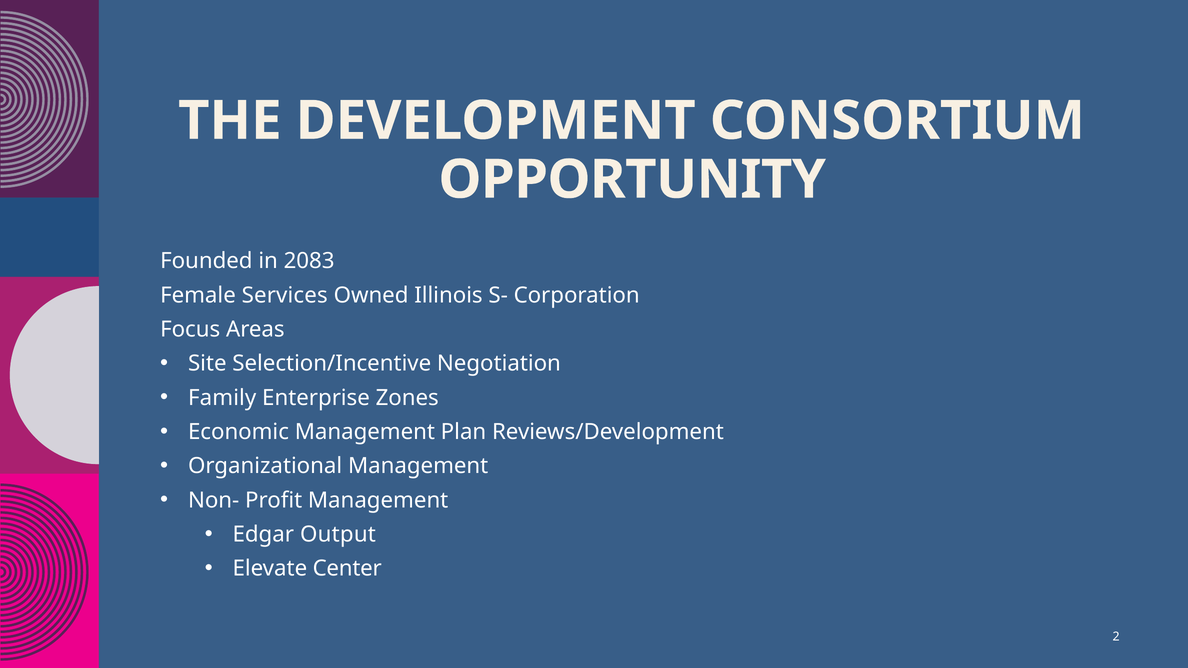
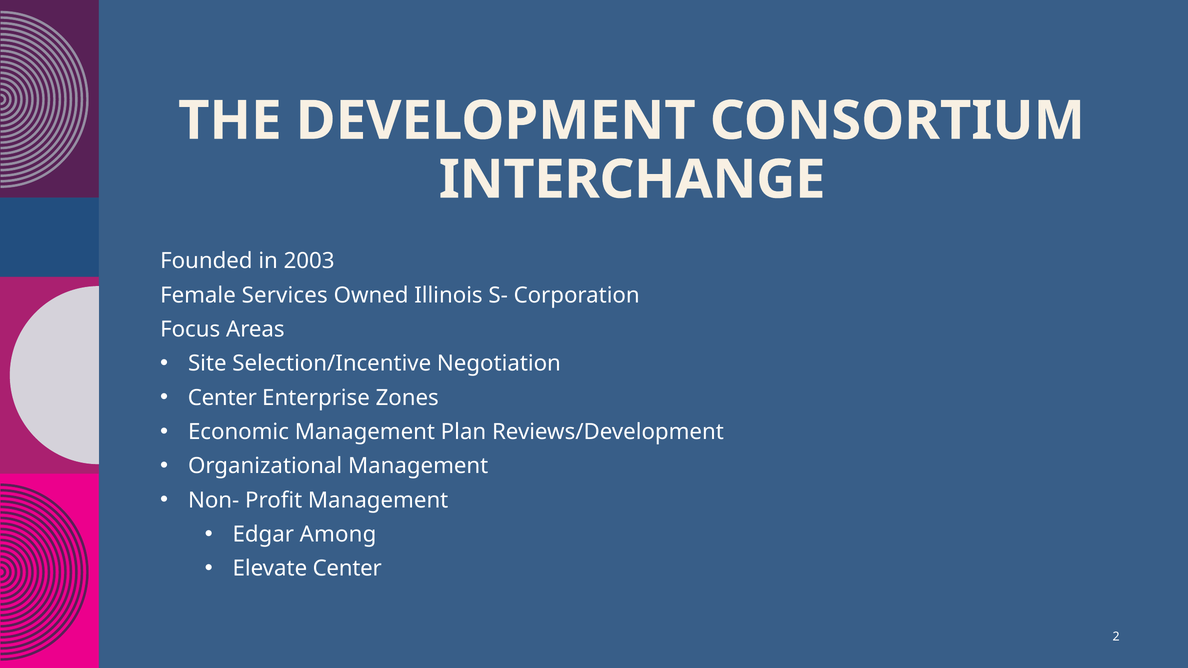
OPPORTUNITY: OPPORTUNITY -> INTERCHANGE (632, 180)
2083: 2083 -> 2003 (309, 261)
Family: Family -> Center (222, 398)
Output: Output -> Among (338, 535)
